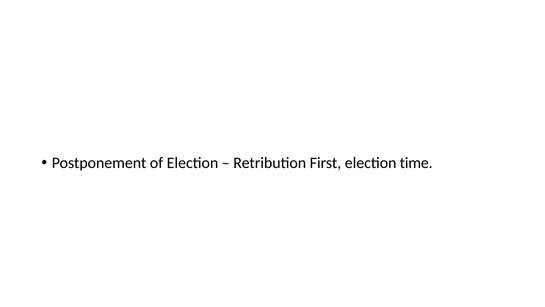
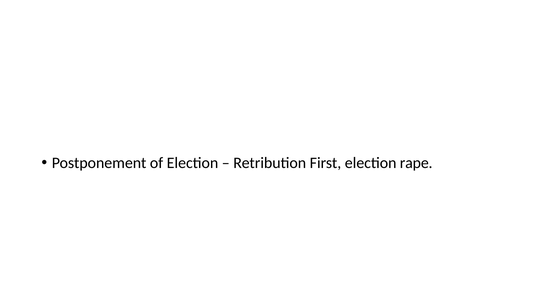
time: time -> rape (416, 163)
